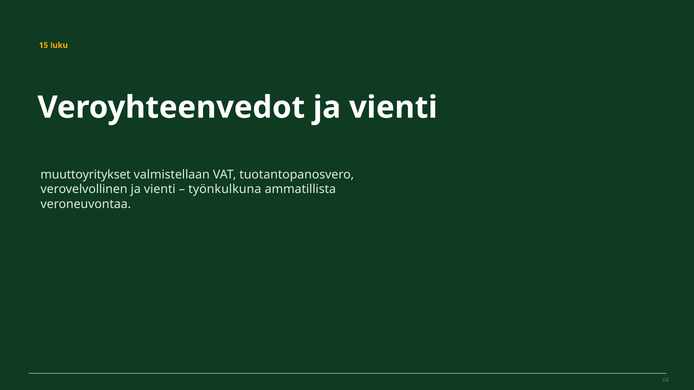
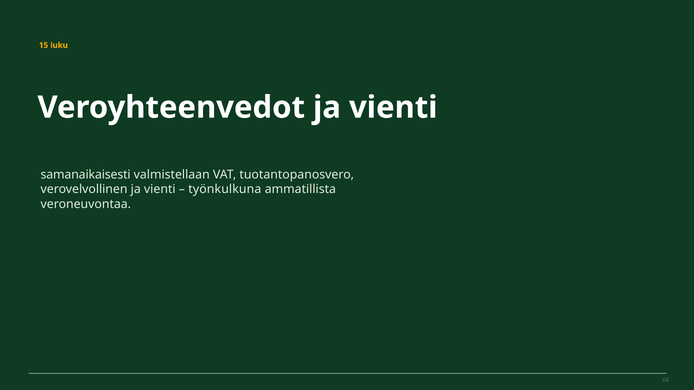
muuttoyritykset: muuttoyritykset -> samanaikaisesti (86, 175)
